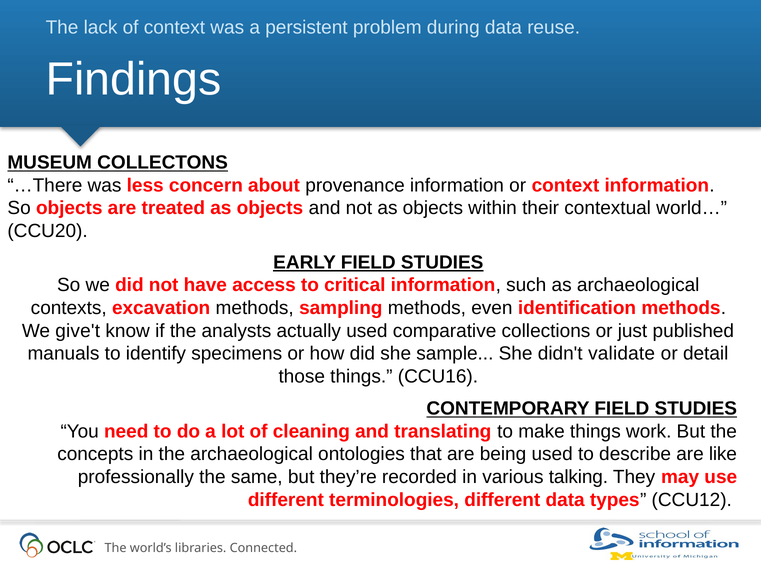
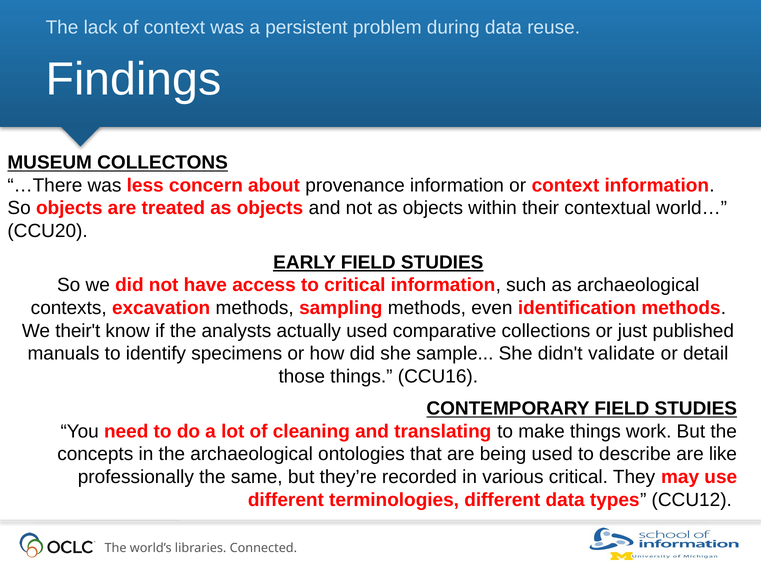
give't: give't -> their't (78, 331)
various talking: talking -> critical (578, 477)
